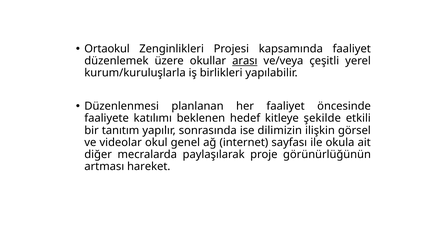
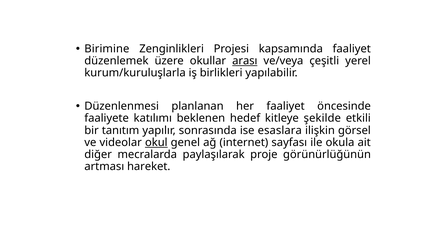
Ortaokul: Ortaokul -> Birimine (107, 49)
dilimizin: dilimizin -> esaslara (280, 131)
okul underline: none -> present (156, 143)
